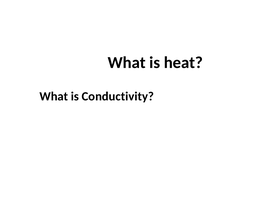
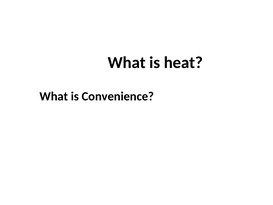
Conductivity: Conductivity -> Convenience (118, 96)
